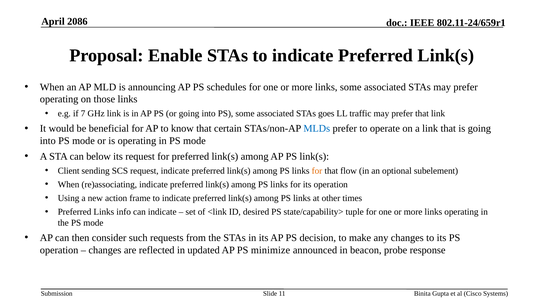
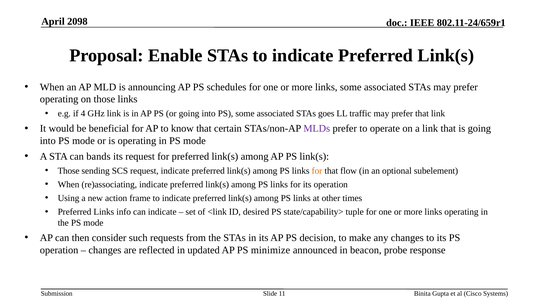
2086: 2086 -> 2098 (77, 22)
7: 7 -> 4 (83, 114)
MLDs colour: blue -> purple (317, 129)
below: below -> bands (98, 156)
Client: Client -> Those (69, 171)
